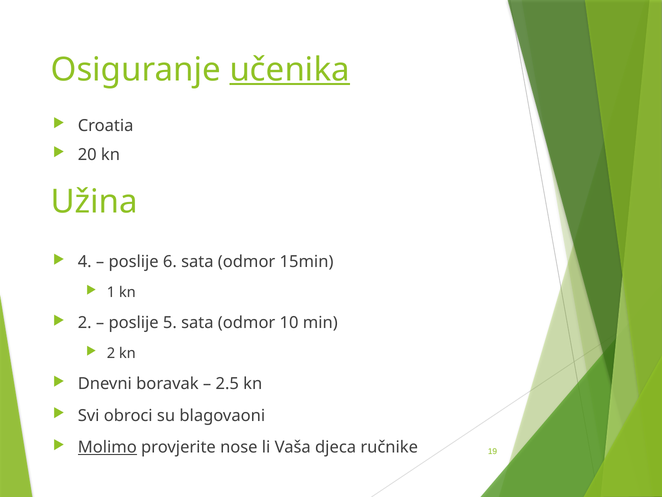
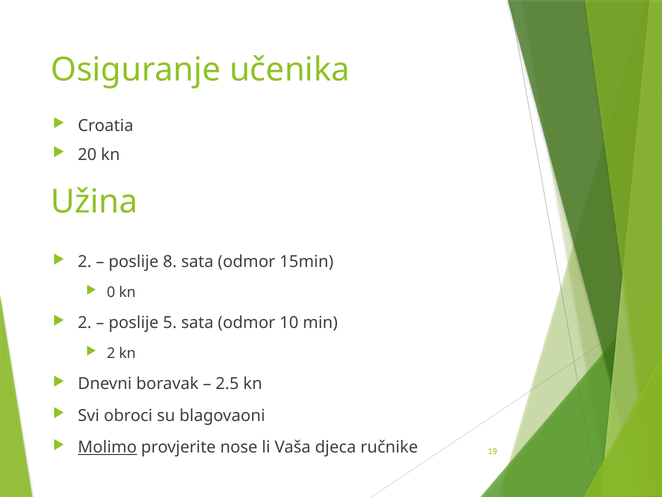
učenika underline: present -> none (290, 70)
4: 4 -> 2 (85, 262)
6: 6 -> 8 (170, 262)
1: 1 -> 0 (111, 292)
